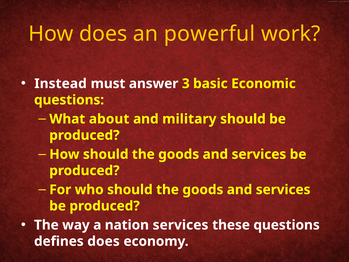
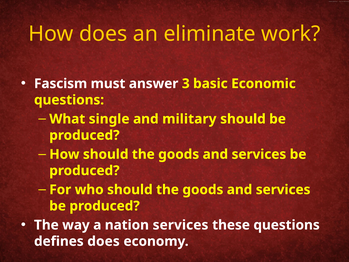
powerful: powerful -> eliminate (210, 34)
Instead: Instead -> Fascism (61, 84)
about: about -> single (109, 119)
